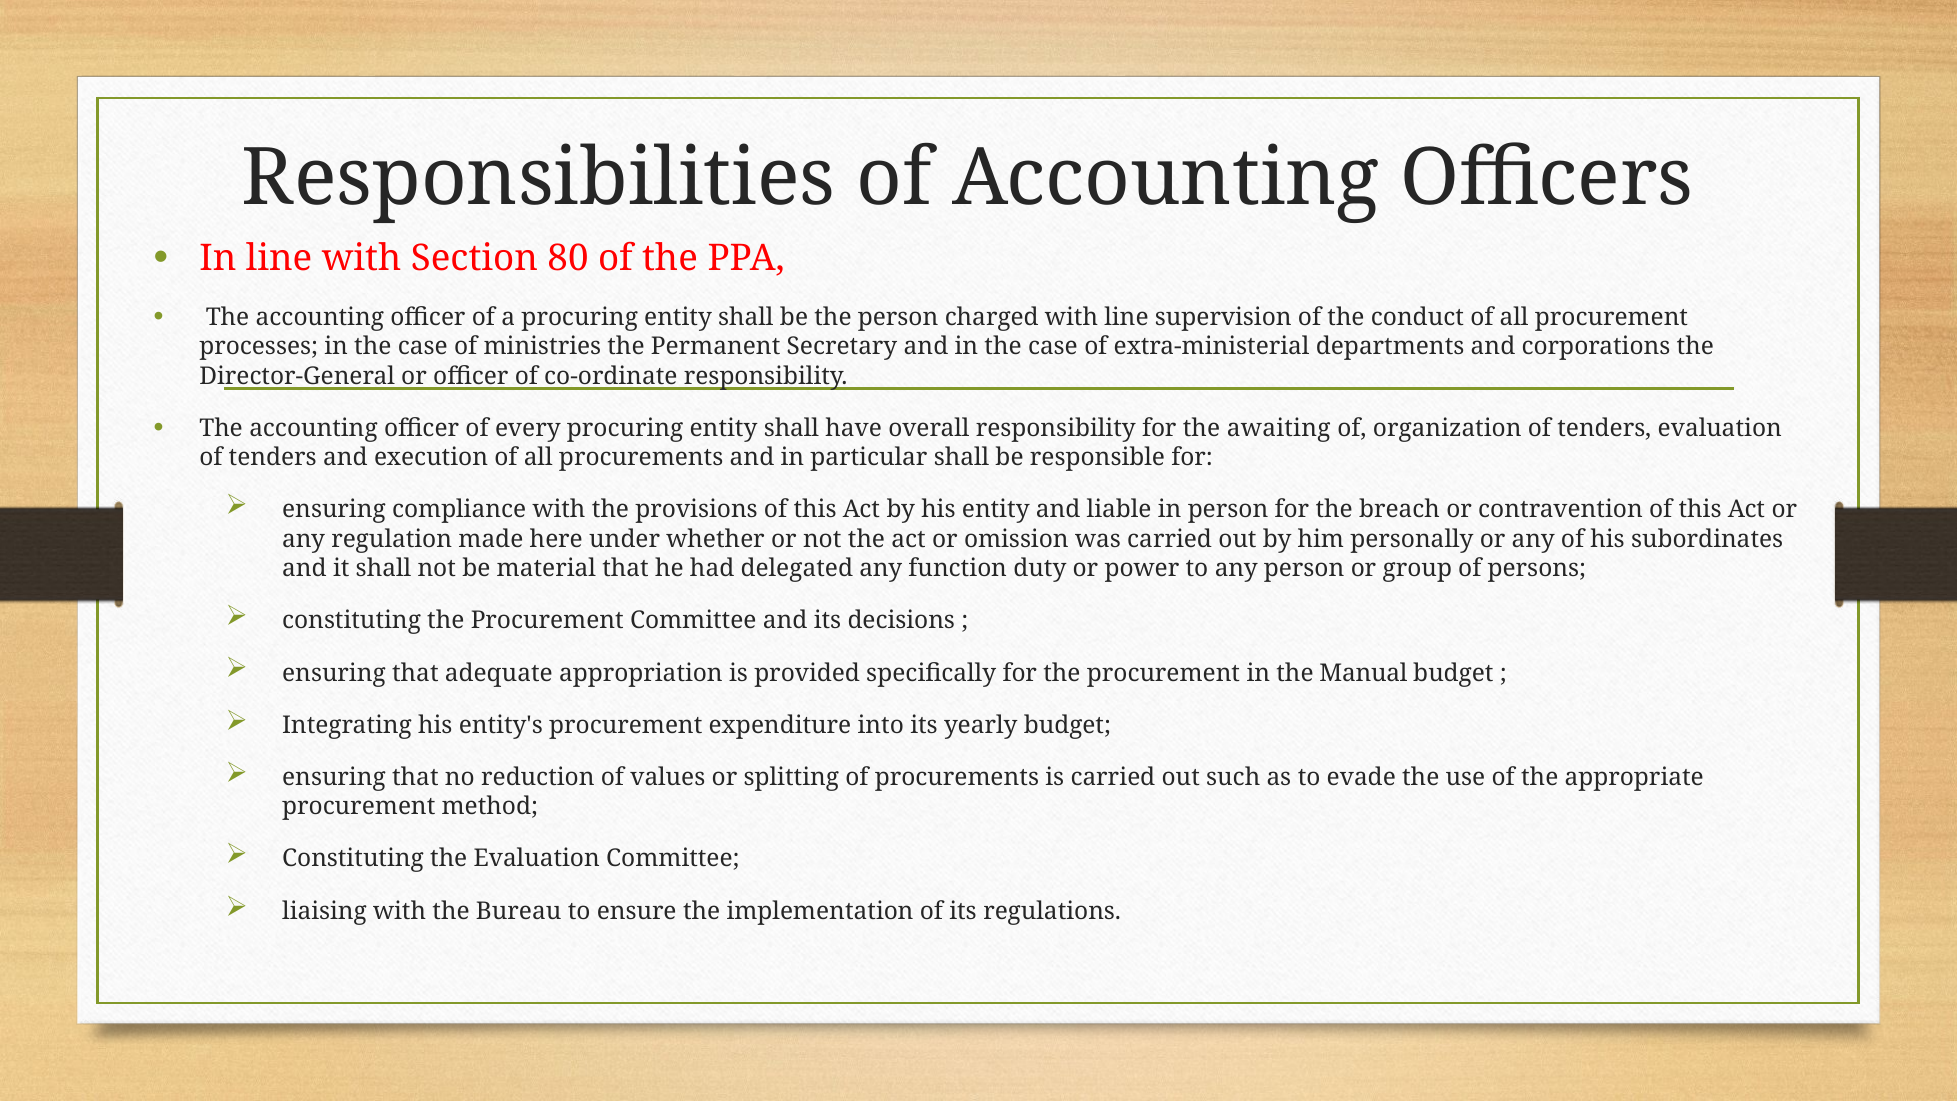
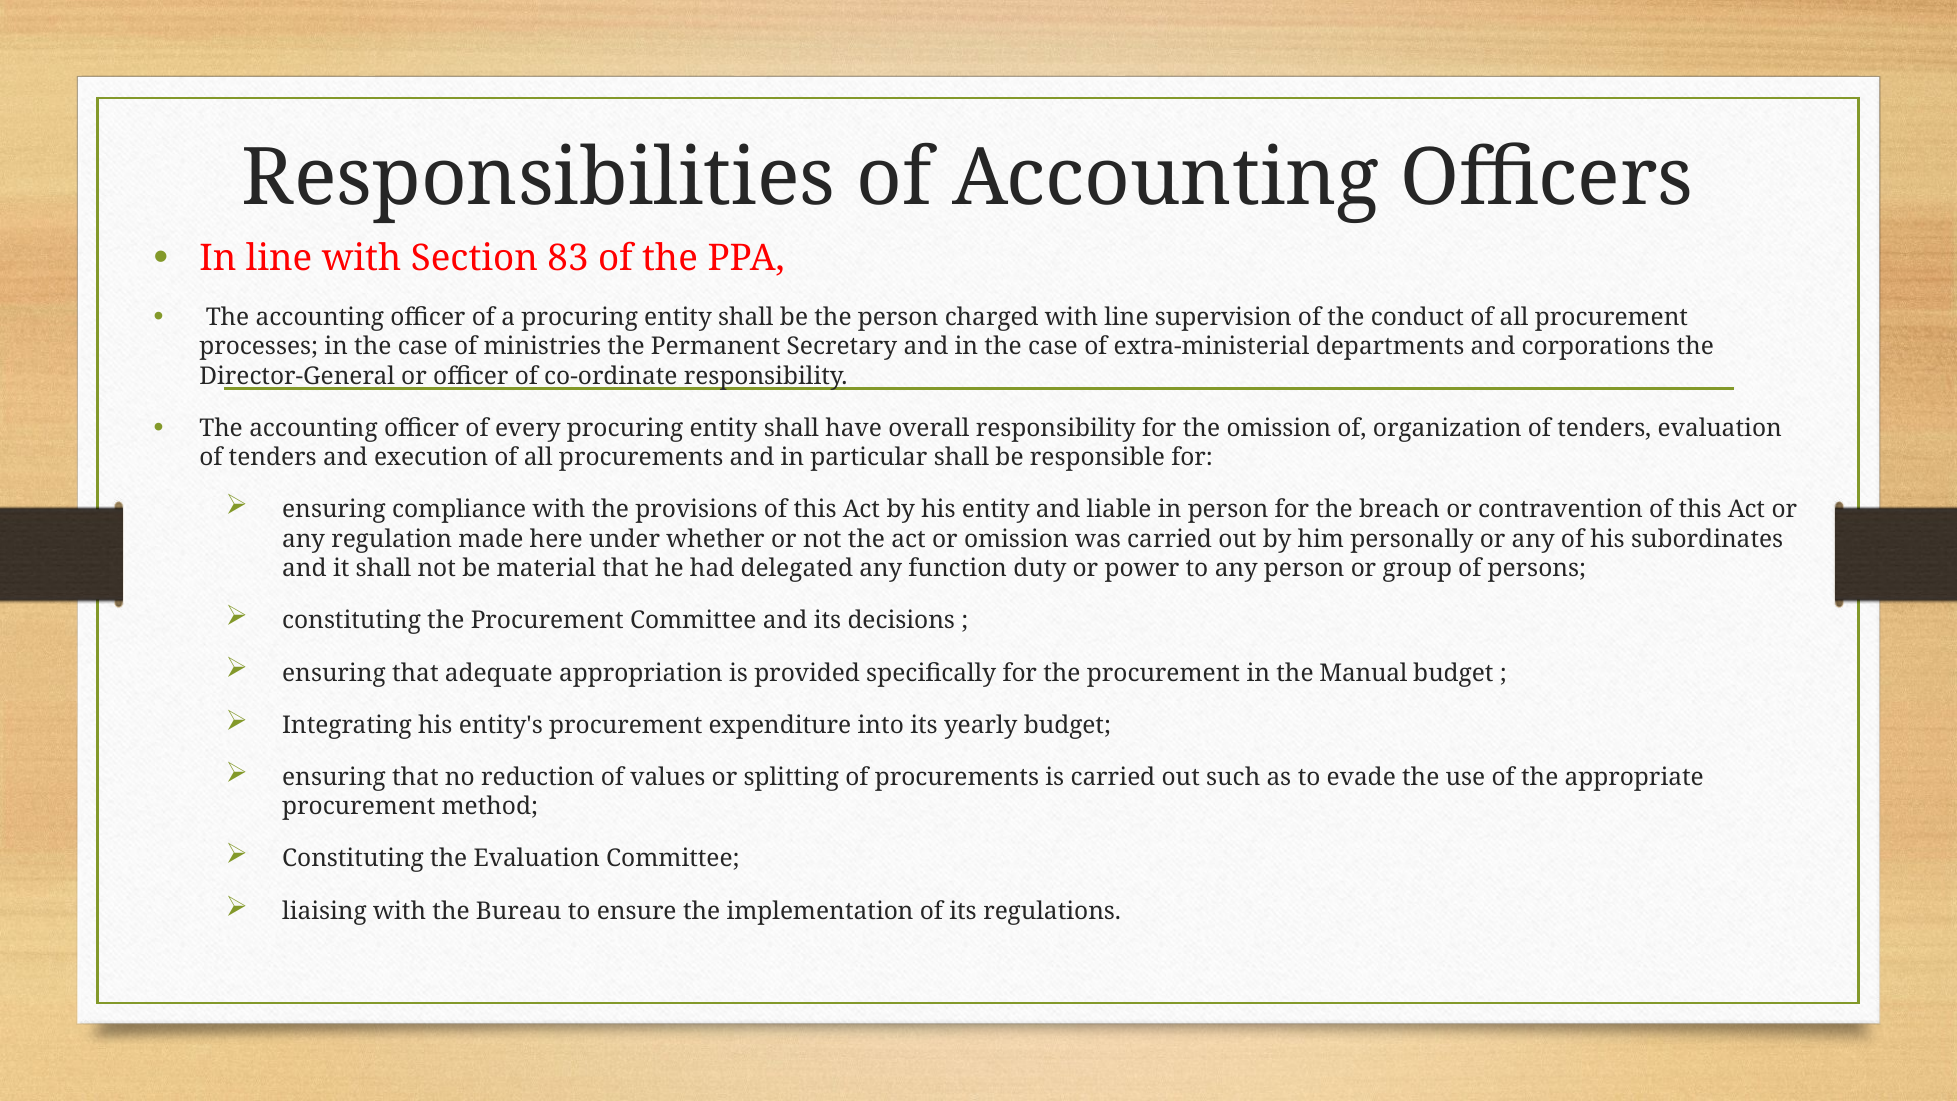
80: 80 -> 83 (568, 259)
the awaiting: awaiting -> omission (1279, 428)
